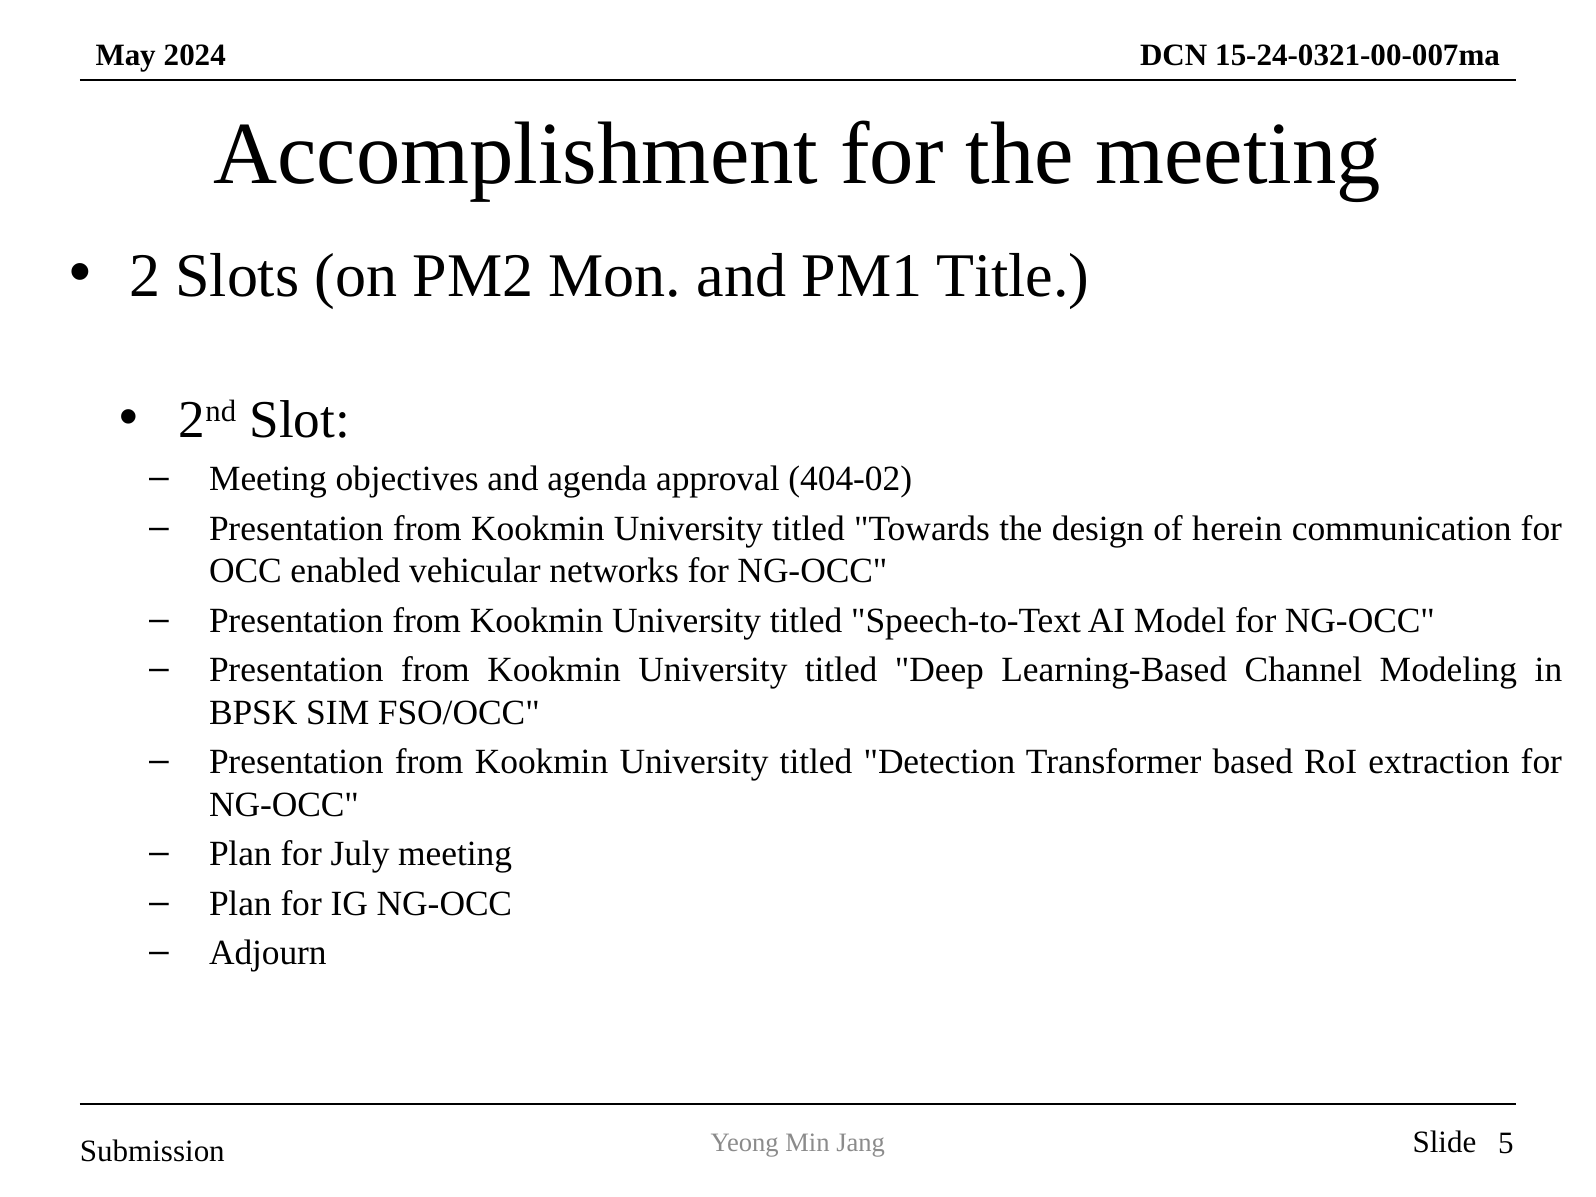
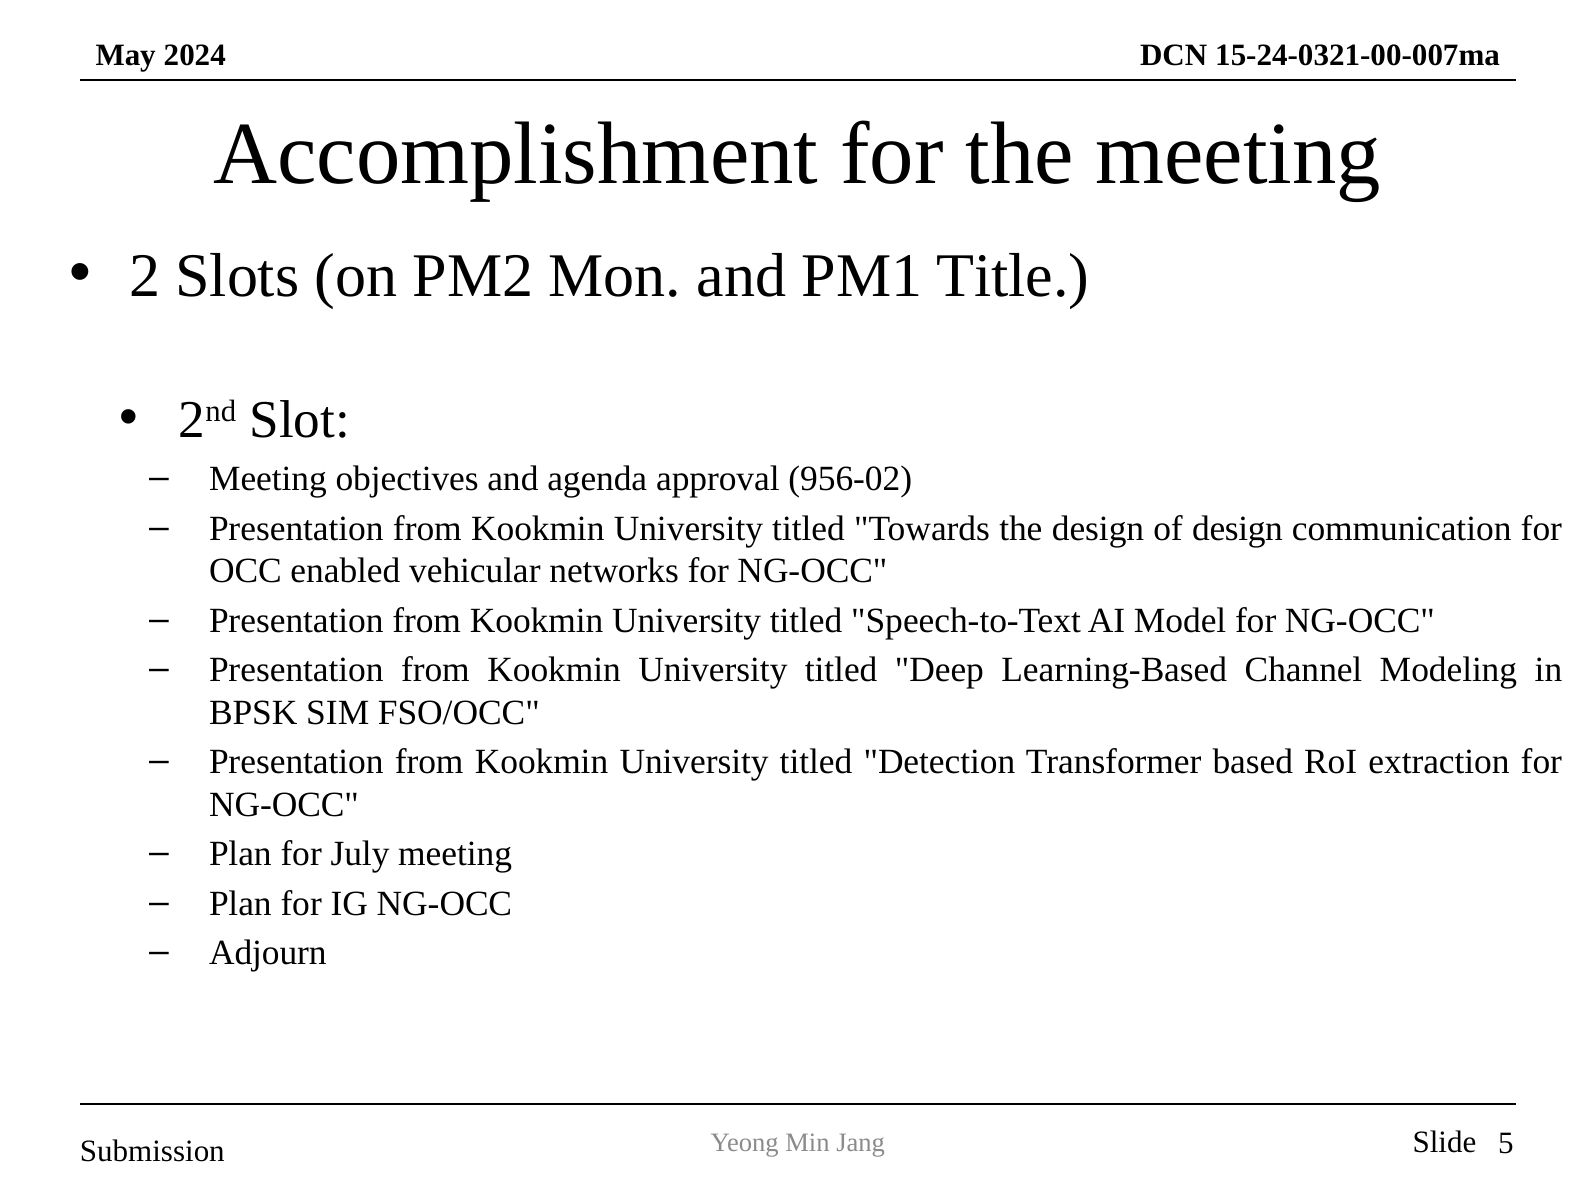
404-02: 404-02 -> 956-02 (850, 479)
of herein: herein -> design (1238, 528)
